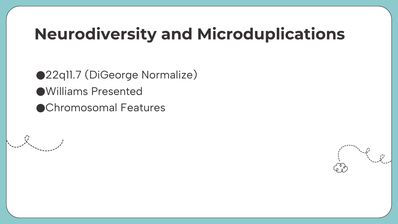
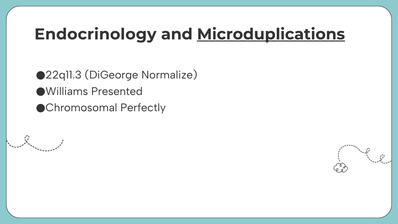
Neurodiversity: Neurodiversity -> Endocrinology (95, 34)
Microduplications underline: none -> present (271, 34)
22q11.7: 22q11.7 -> 22q11.3 (64, 75)
Features: Features -> Perfectly (143, 108)
